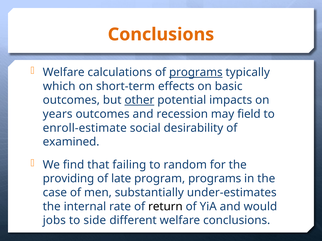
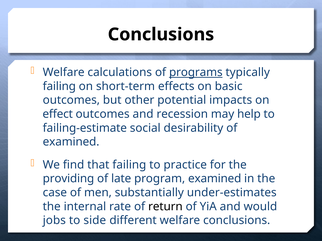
Conclusions colour: orange -> black (161, 35)
which: which -> failing (59, 86)
other underline: present -> none (139, 100)
years: years -> effect (58, 114)
field: field -> help (249, 114)
enroll-estimate: enroll-estimate -> failing-estimate (85, 128)
random: random -> practice (185, 165)
program programs: programs -> examined (215, 179)
